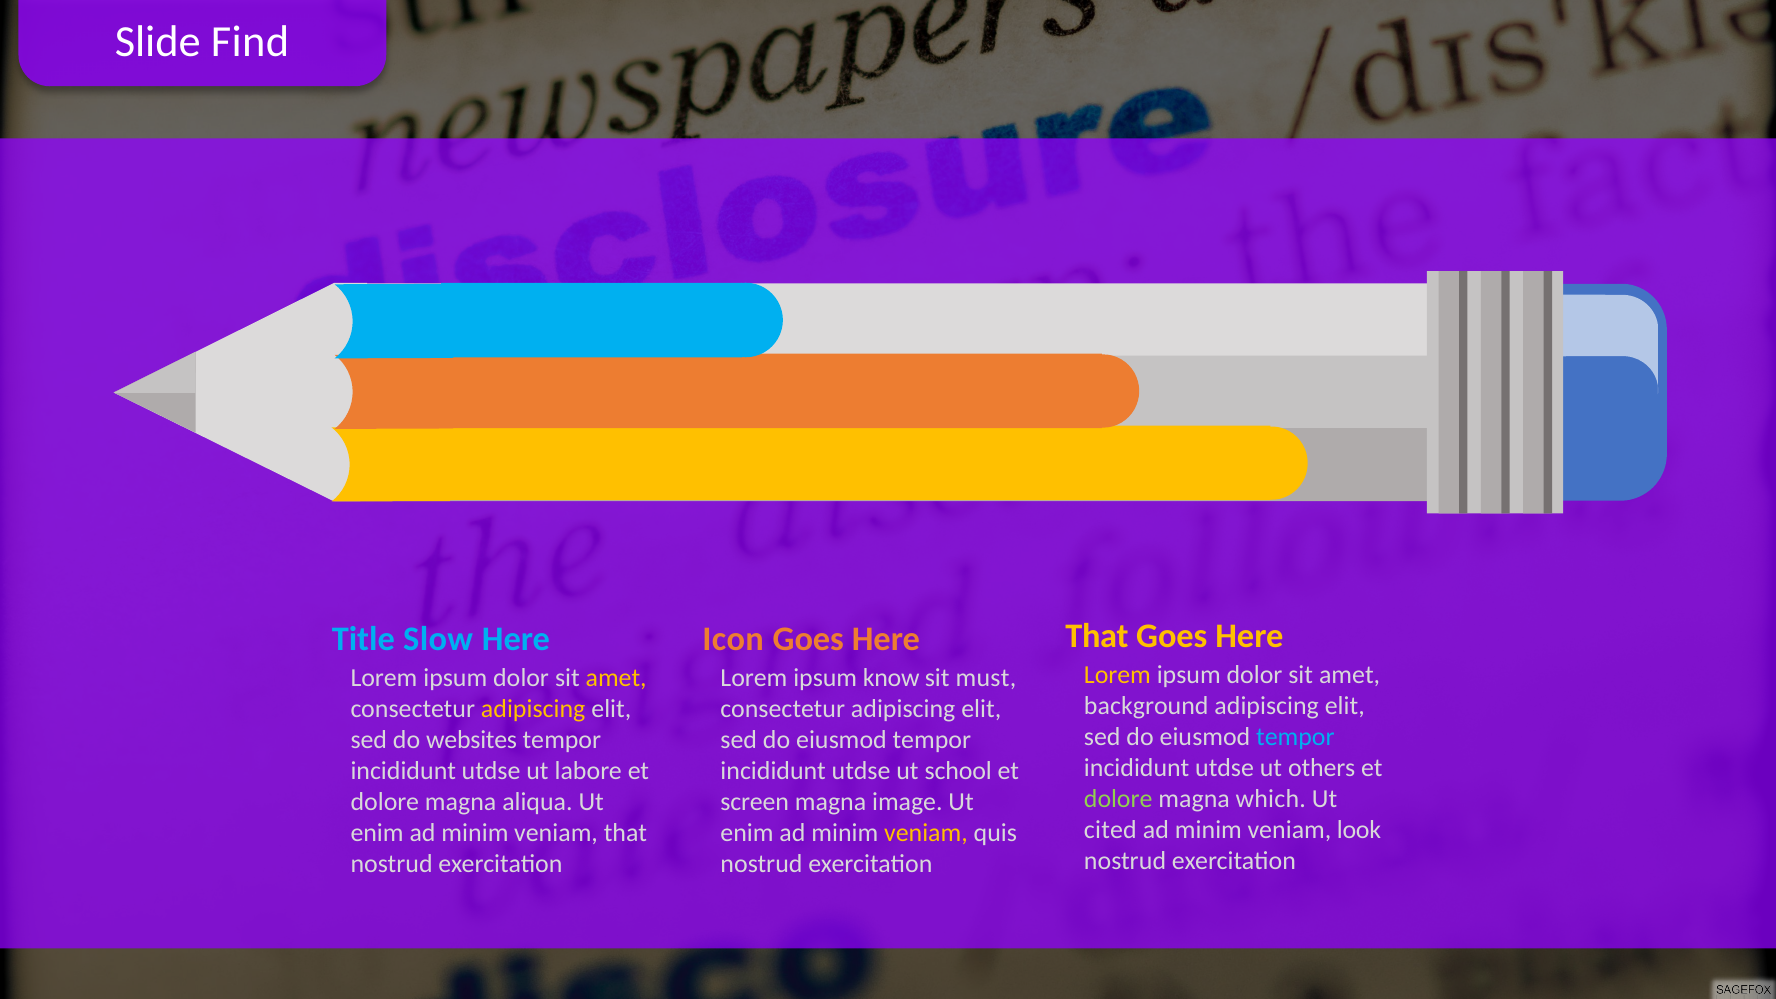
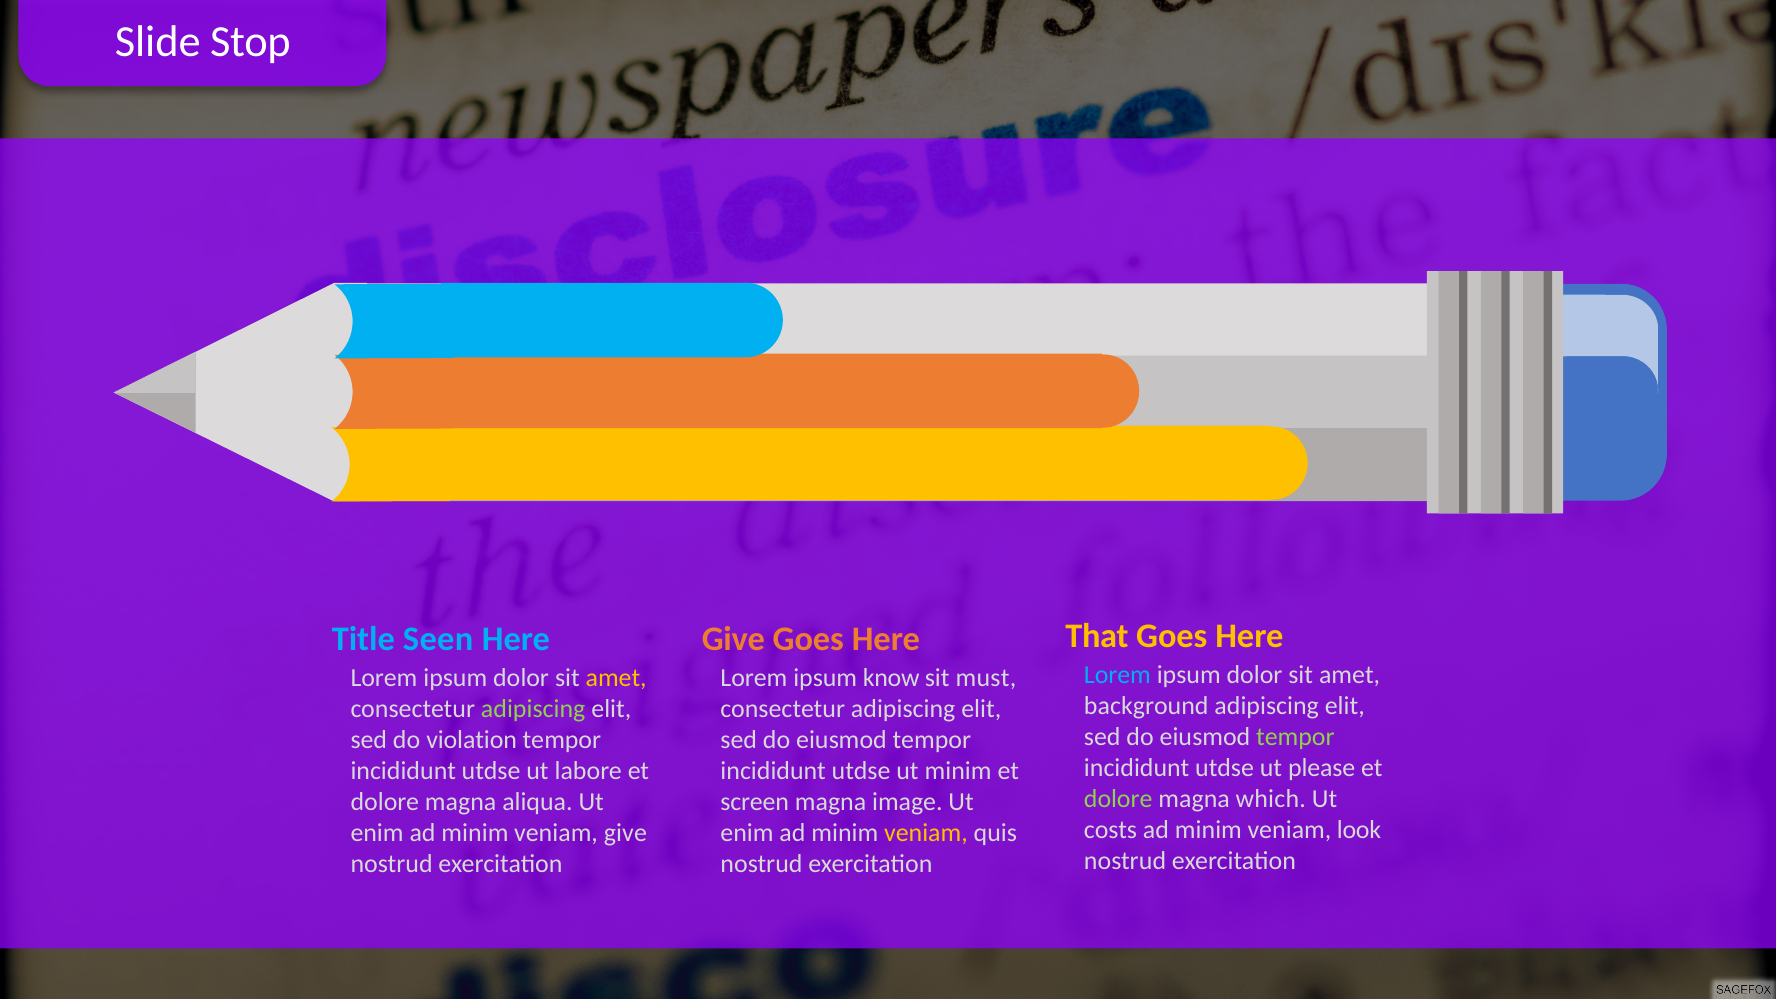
Find: Find -> Stop (250, 42)
Slow: Slow -> Seen (438, 639)
Icon: Icon -> Give (733, 639)
Lorem colour: yellow -> light blue (1117, 675)
adipiscing colour: yellow -> light green (533, 709)
tempor colour: light blue -> light green (1295, 737)
websites: websites -> violation (472, 740)
others: others -> please (1322, 768)
ut school: school -> minim (958, 771)
cited: cited -> costs (1111, 830)
veniam that: that -> give (625, 833)
